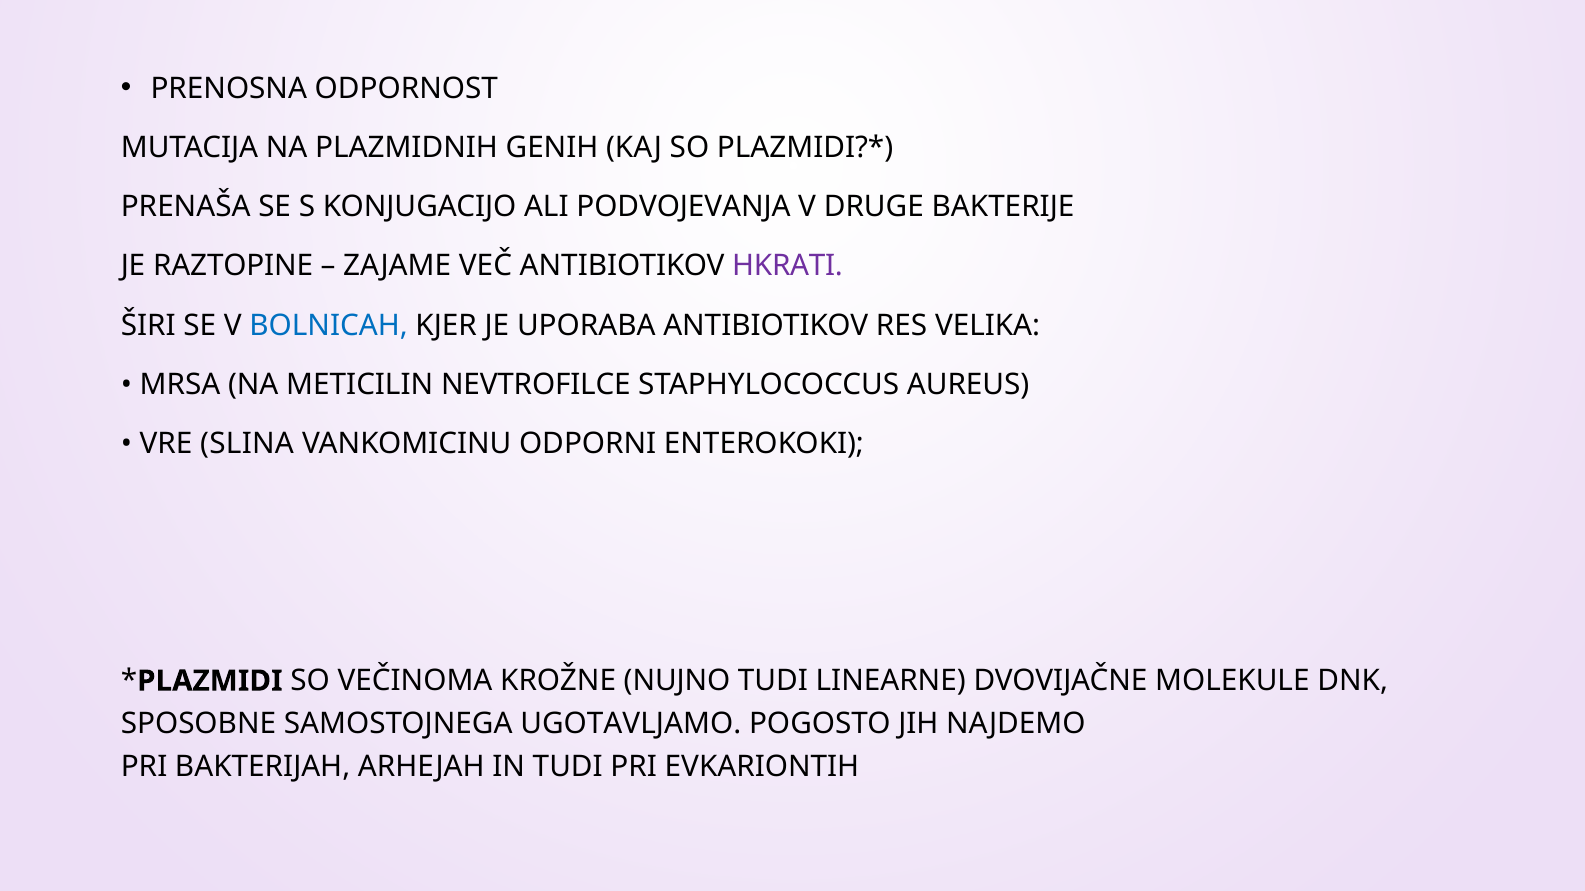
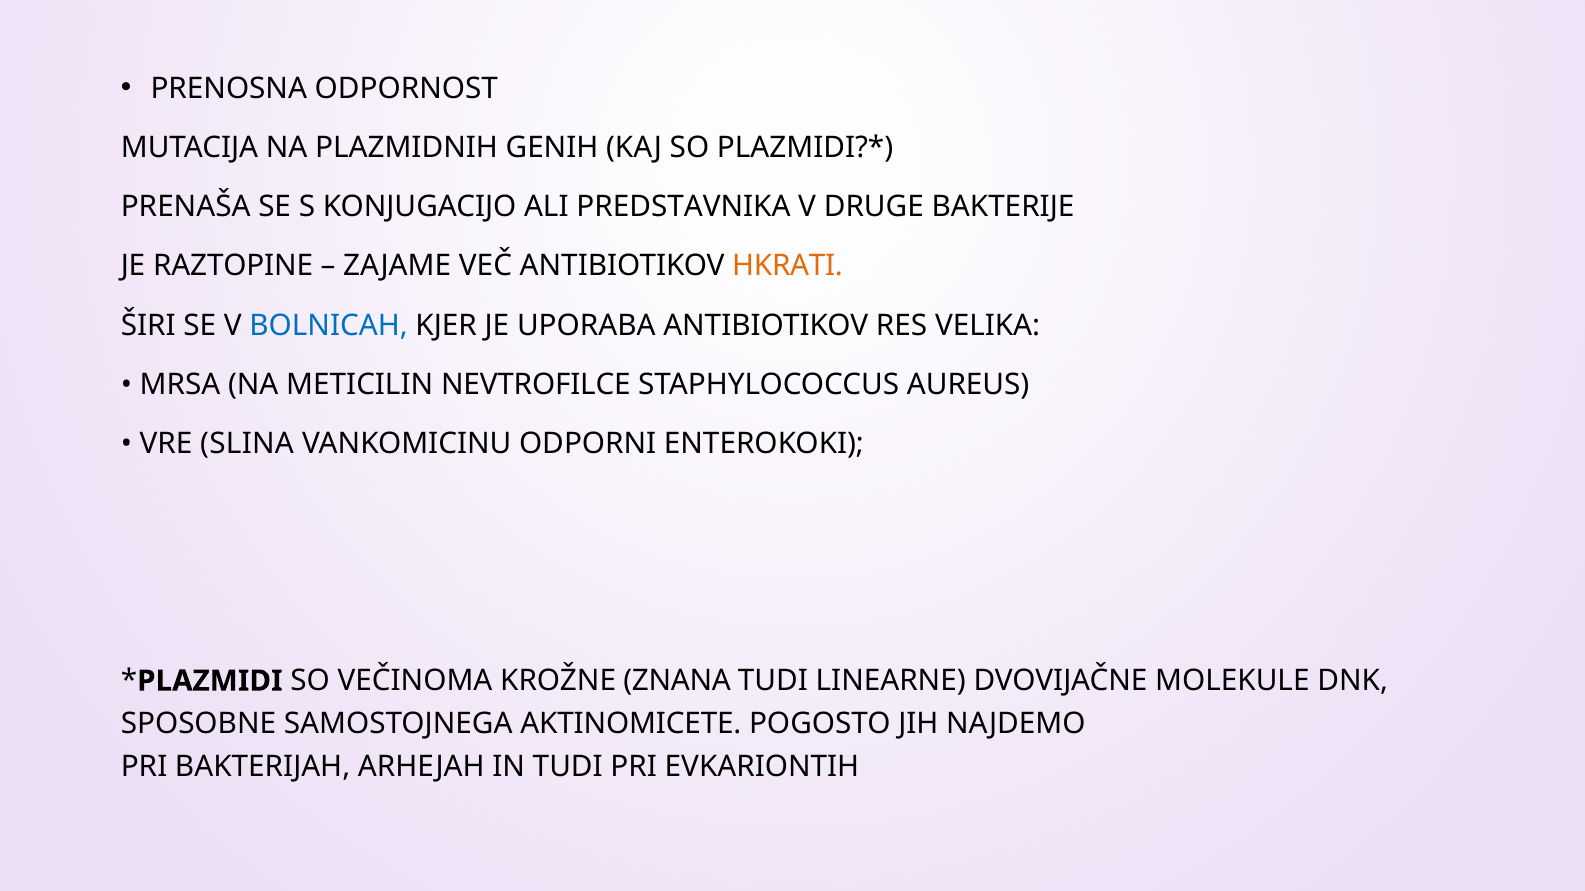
PODVOJEVANJA: PODVOJEVANJA -> PREDSTAVNIKA (683, 207)
HKRATI colour: purple -> orange (788, 266)
NUJNO: NUJNO -> ZNANA (677, 681)
UGOTAVLJAMO: UGOTAVLJAMO -> AKTINOMICETE (631, 724)
